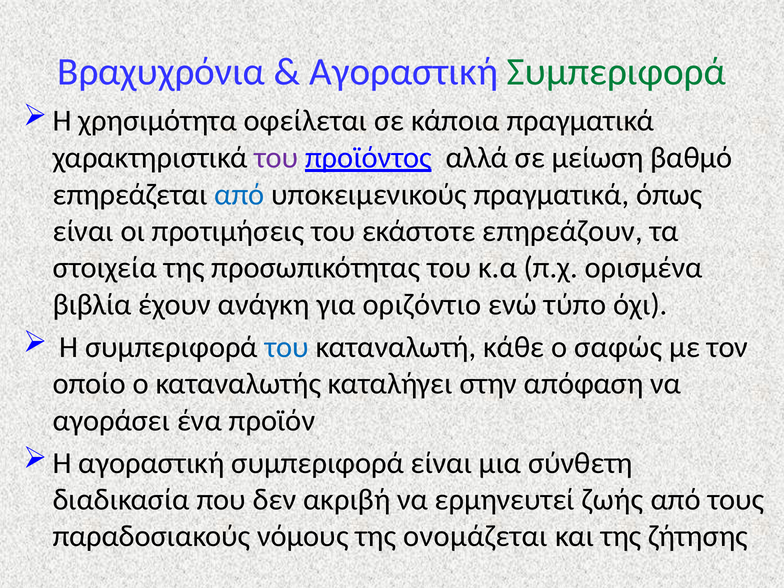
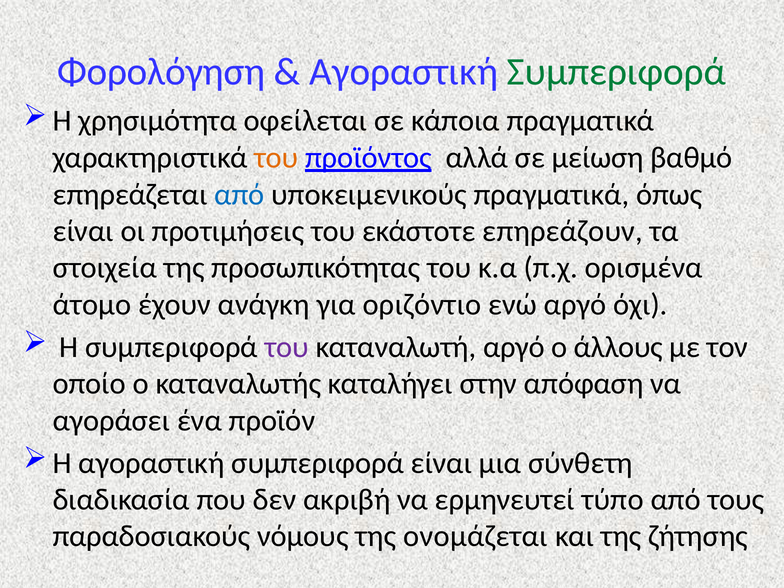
Βραχυχρόνια: Βραχυχρόνια -> Φορολόγηση (161, 72)
του colour: purple -> orange (276, 157)
βιβλία: βιβλία -> άτομο (92, 305)
ενώ τύπο: τύπο -> αργό (575, 305)
του colour: blue -> purple (287, 347)
καταναλωτή κάθε: κάθε -> αργό (514, 347)
σαφώς: σαφώς -> άλλους (618, 347)
ζωής: ζωής -> τύπο (613, 500)
